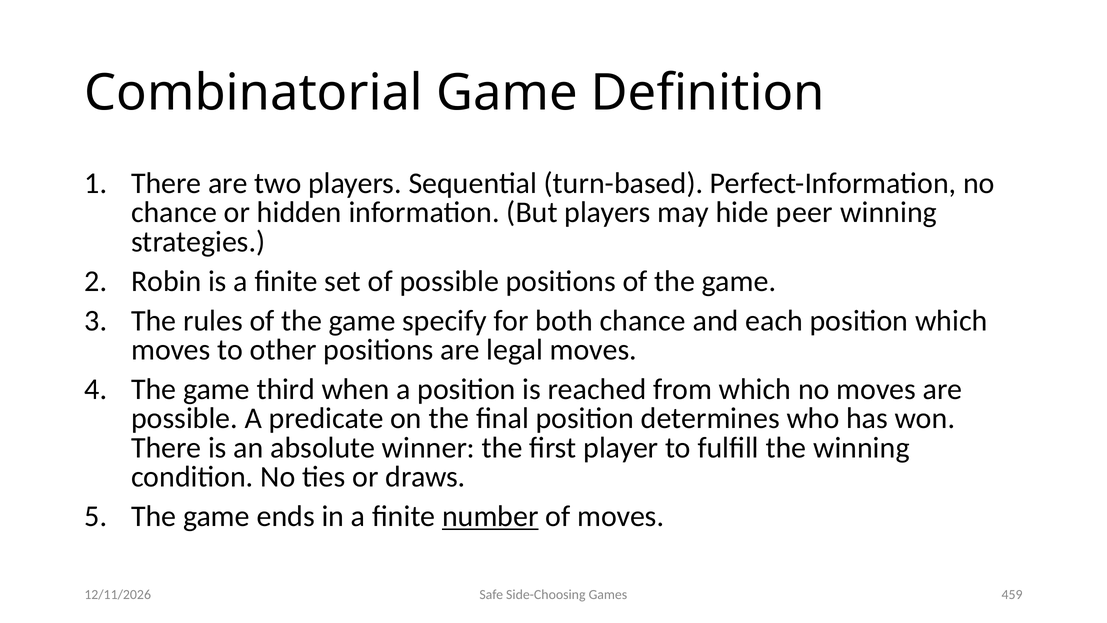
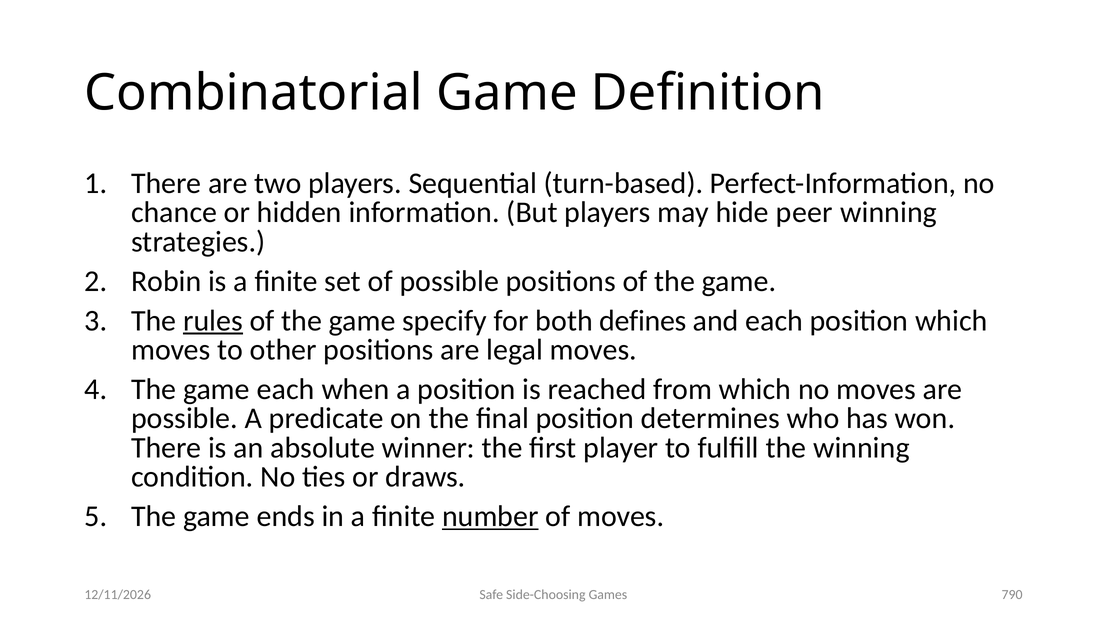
rules underline: none -> present (213, 321)
both chance: chance -> defines (643, 321)
game third: third -> each (286, 389)
459: 459 -> 790 (1012, 595)
